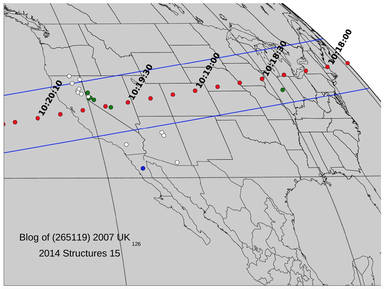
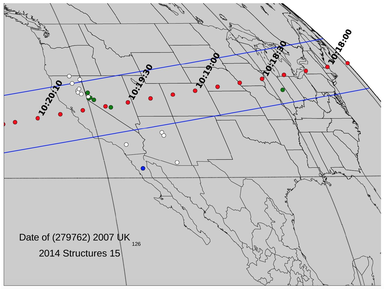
Blog: Blog -> Date (29, 238)
265119: 265119 -> 279762 (71, 238)
